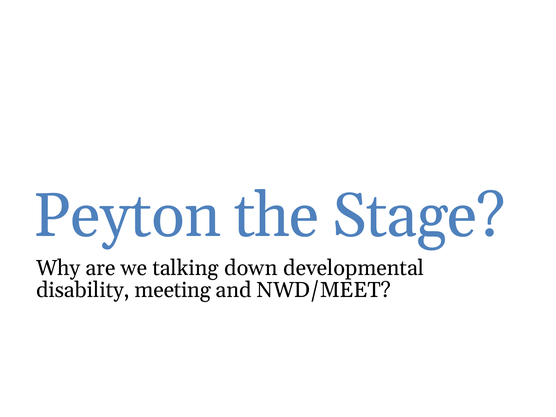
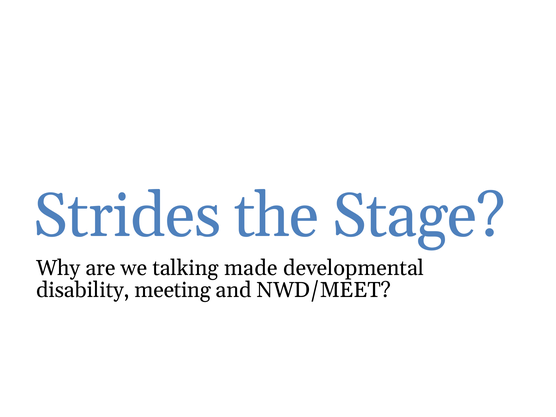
Peyton: Peyton -> Strides (127, 216)
down: down -> made (251, 268)
